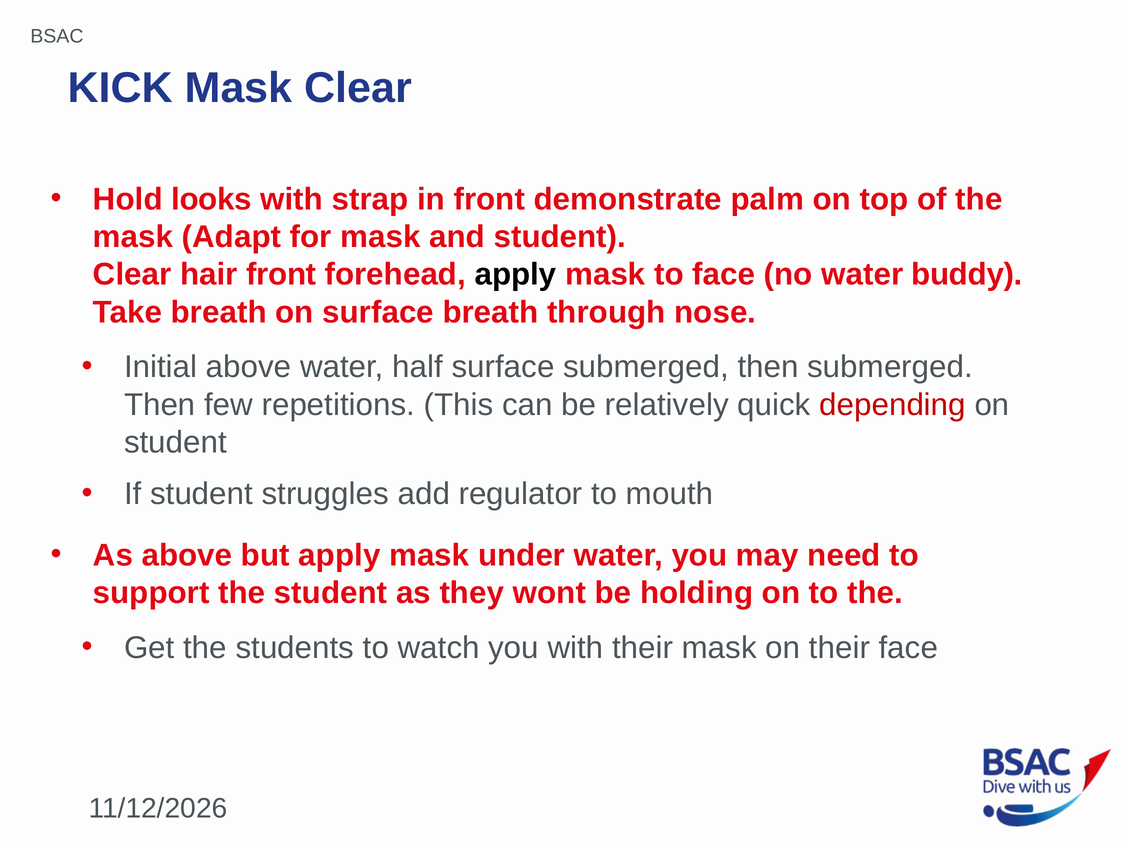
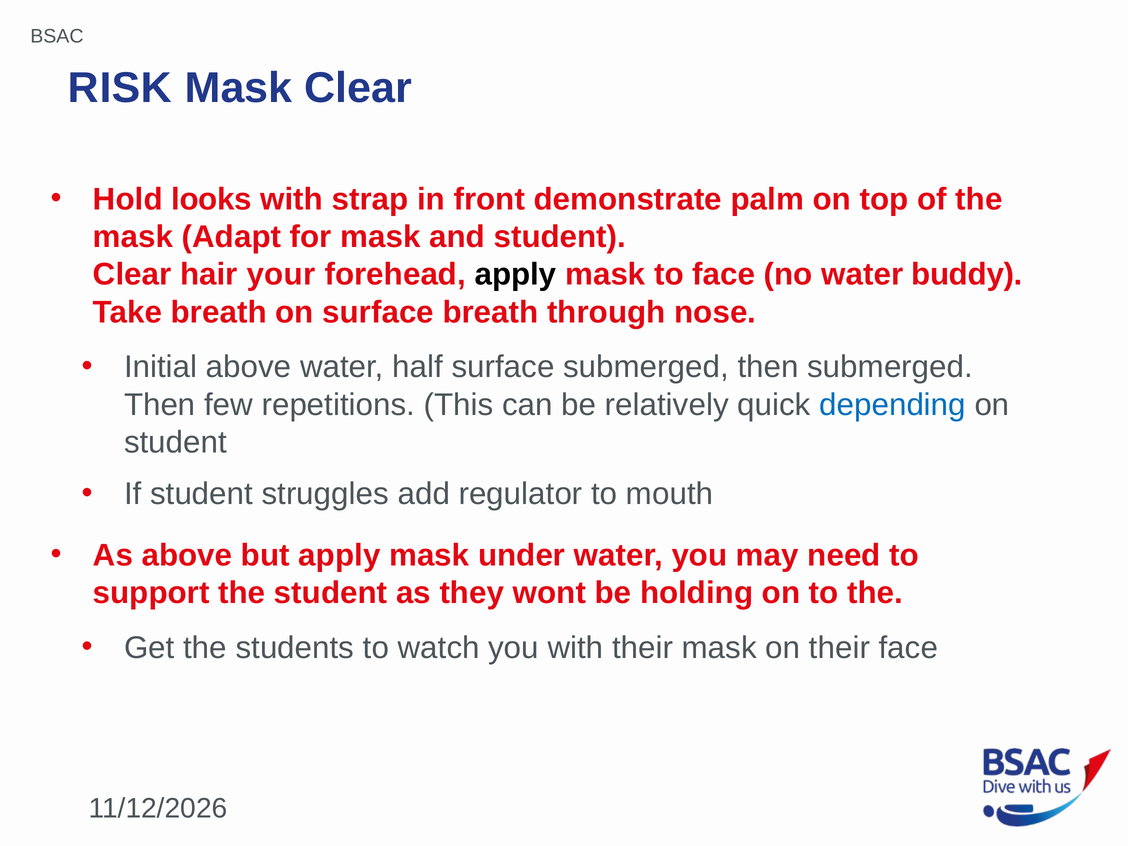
KICK: KICK -> RISK (120, 88)
hair front: front -> your (281, 275)
depending colour: red -> blue (893, 405)
